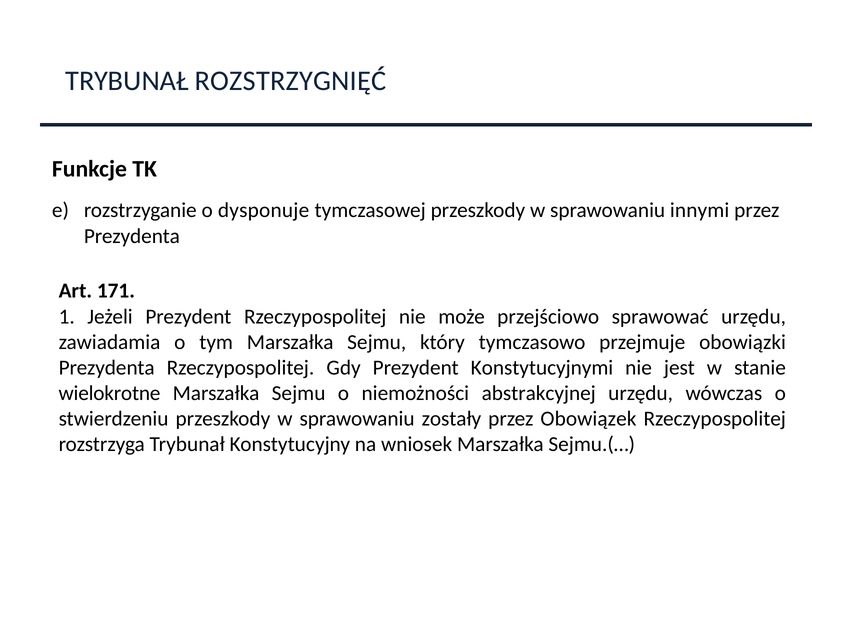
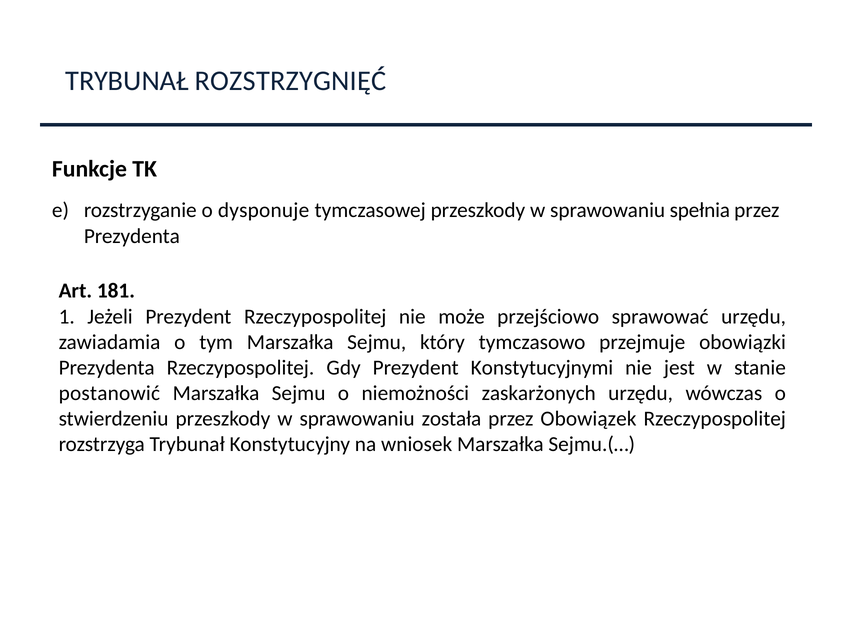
innymi: innymi -> spełnia (700, 210)
171: 171 -> 181 (116, 291)
wielokrotne: wielokrotne -> postanowić (109, 393)
abstrakcyjnej: abstrakcyjnej -> zaskarżonych (539, 393)
zostały: zostały -> została (451, 419)
